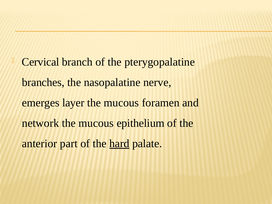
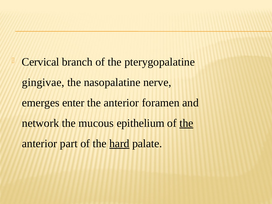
branches: branches -> gingivae (43, 82)
layer: layer -> enter (73, 103)
mucous: mucous -> anterior (121, 103)
the underline: none -> present (186, 123)
